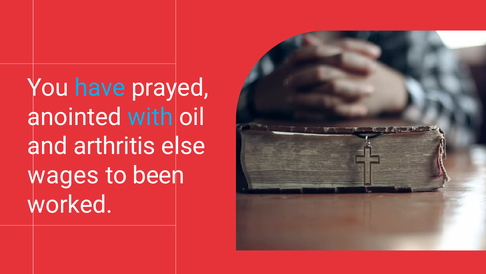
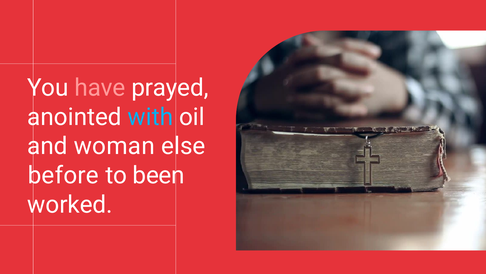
have colour: light blue -> pink (100, 88)
arthritis: arthritis -> woman (114, 146)
wages: wages -> before (63, 175)
